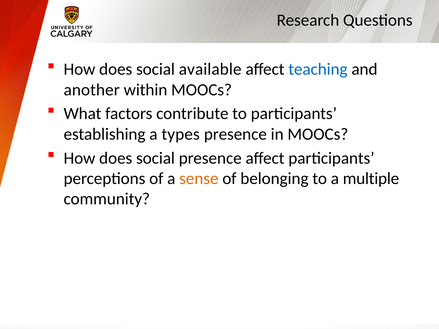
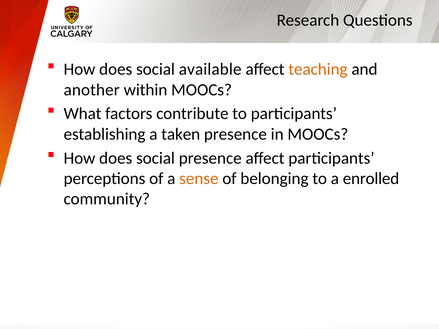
teaching colour: blue -> orange (318, 69)
types: types -> taken (181, 134)
multiple: multiple -> enrolled (371, 179)
